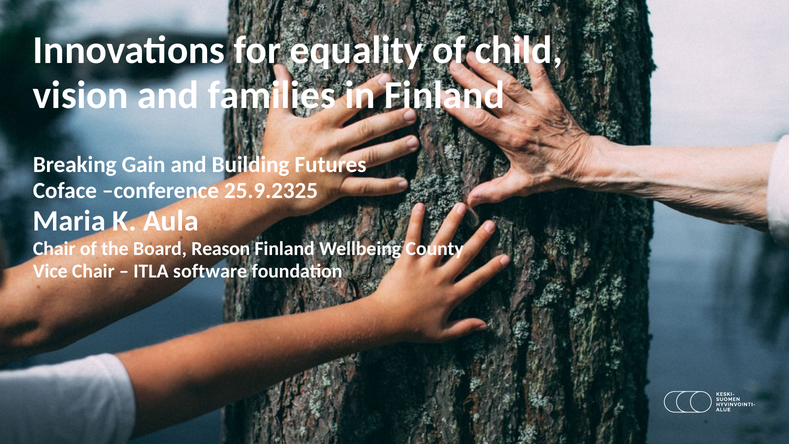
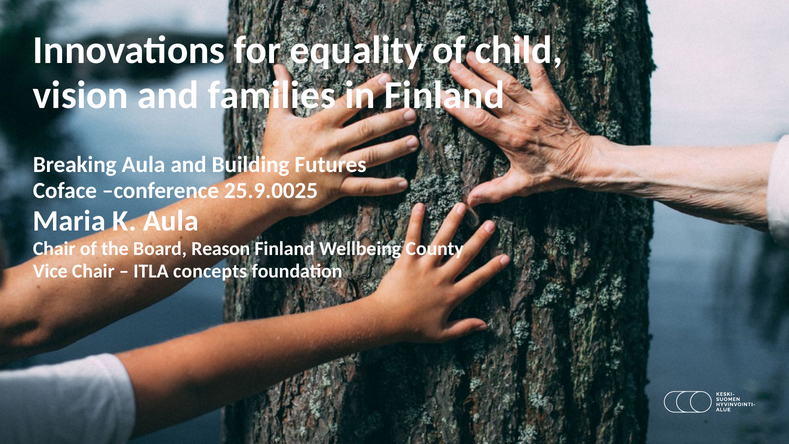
Breaking Gain: Gain -> Aula (143, 164)
25.9.2325: 25.9.2325 -> 25.9.0025 (271, 191)
software: software -> concepts (210, 271)
